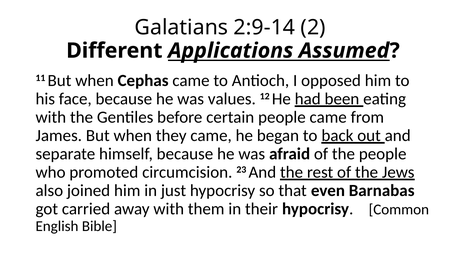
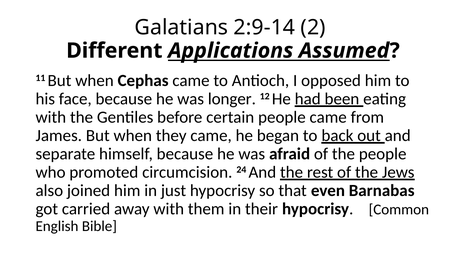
values: values -> longer (232, 99)
23: 23 -> 24 (241, 170)
